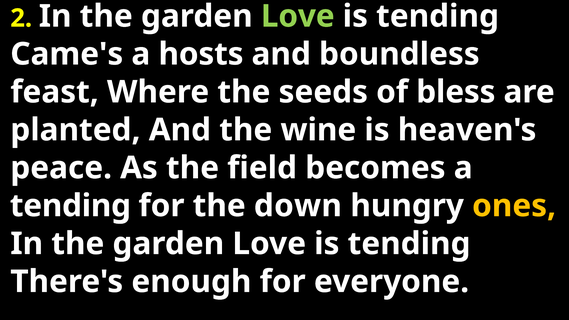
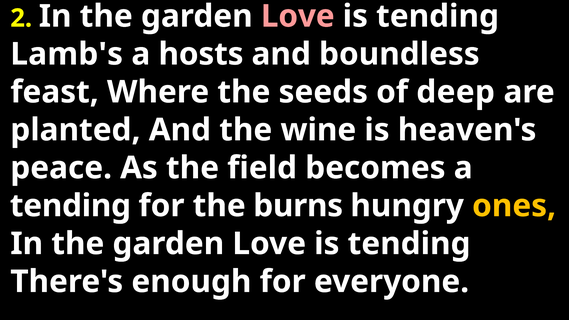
Love colour: light green -> pink (298, 16)
Came's: Came's -> Lamb's (67, 54)
bless: bless -> deep (456, 92)
down: down -> burns (298, 206)
